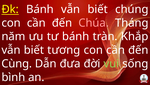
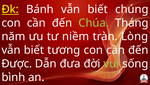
Chúa colour: pink -> light green (94, 23)
tư bánh: bánh -> niềm (76, 36)
Khắp: Khắp -> Lòng (135, 36)
Cùng: Cùng -> Được (17, 63)
